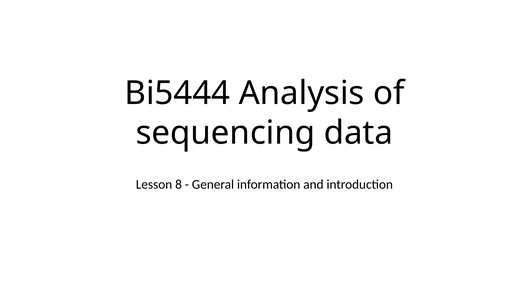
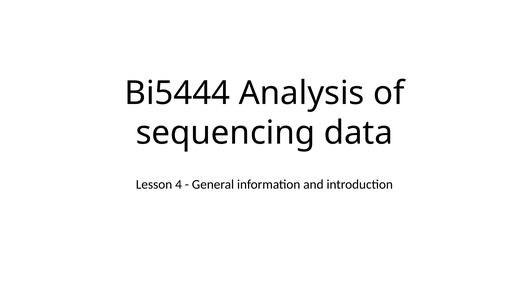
8: 8 -> 4 (179, 184)
